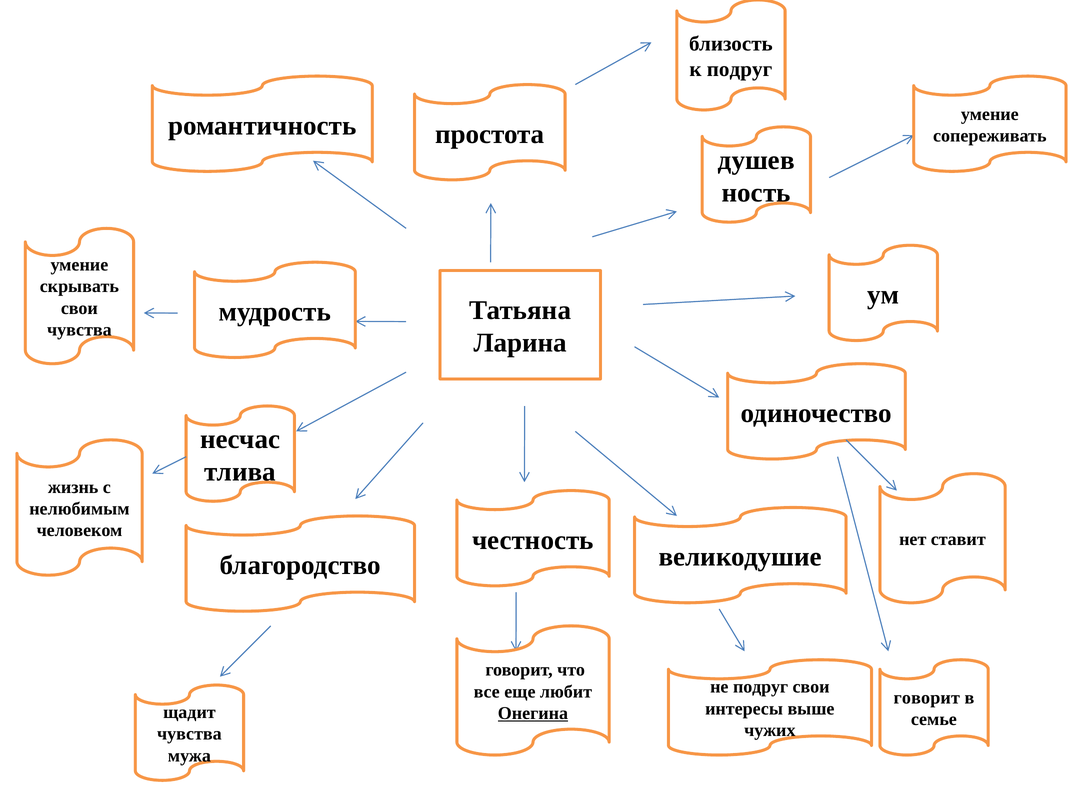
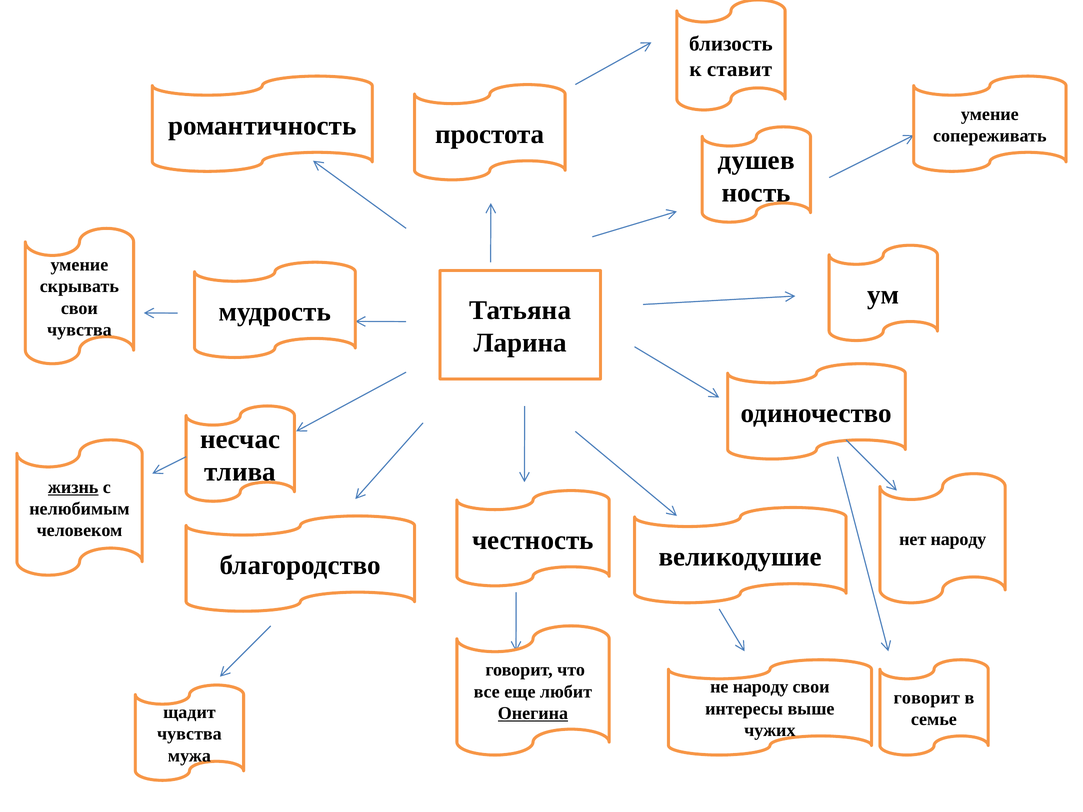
к подруг: подруг -> ставит (739, 69)
жизнь underline: none -> present (73, 487)
нет ставит: ставит -> народу (958, 540)
не подруг: подруг -> народу (761, 687)
